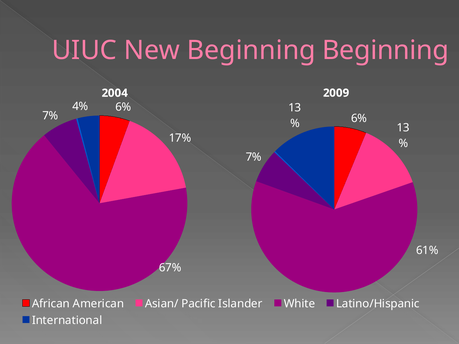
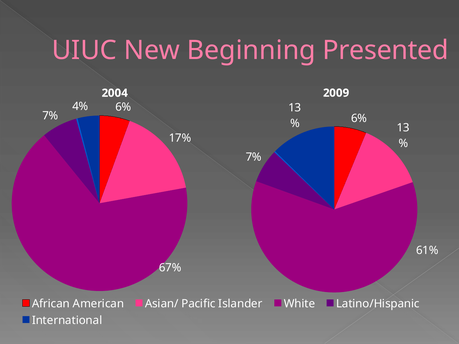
Beginning Beginning: Beginning -> Presented (386, 50)
